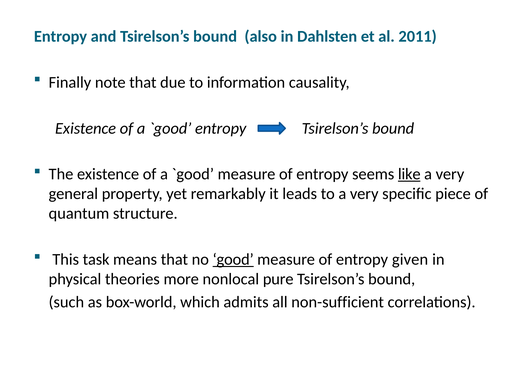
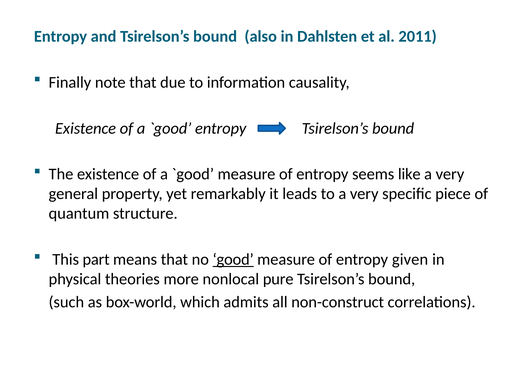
like underline: present -> none (409, 174)
task: task -> part (96, 259)
non-sufficient: non-sufficient -> non-construct (338, 302)
